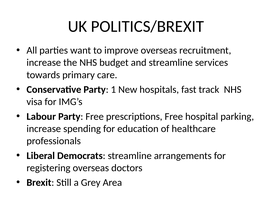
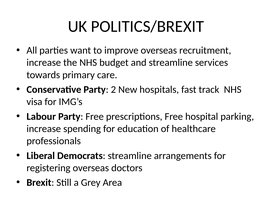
1: 1 -> 2 (113, 90)
